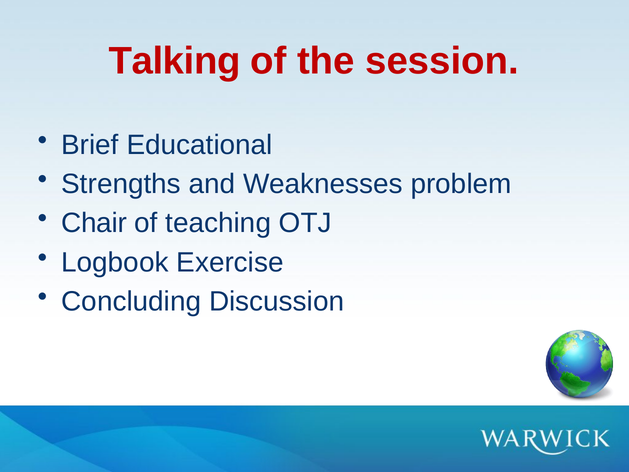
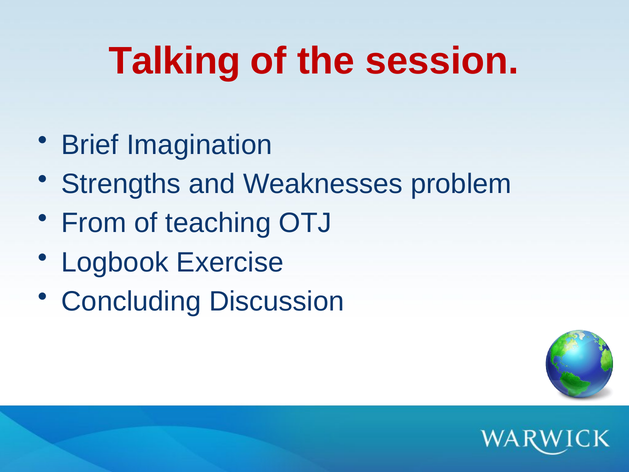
Educational: Educational -> Imagination (200, 145)
Chair: Chair -> From (94, 223)
